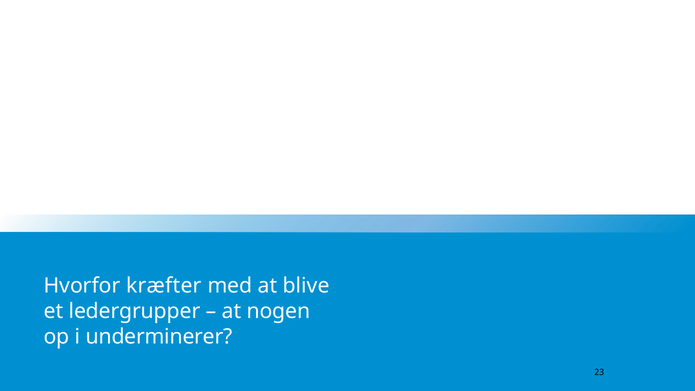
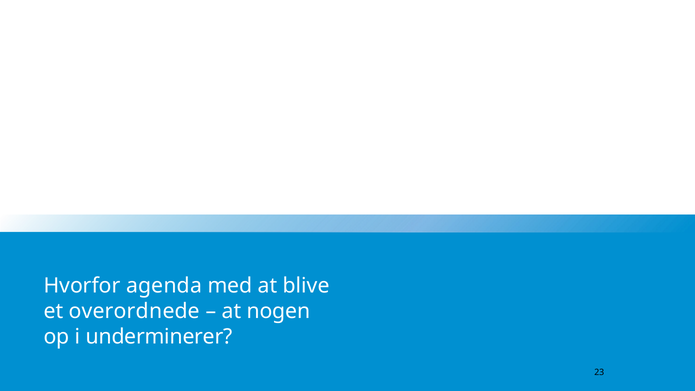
kræfter: kræfter -> agenda (164, 286)
ledergrupper: ledergrupper -> overordnede (134, 311)
